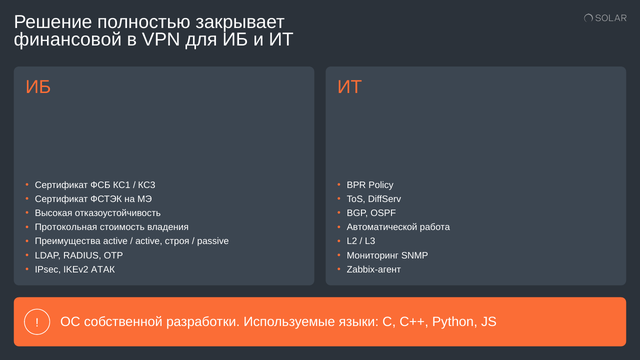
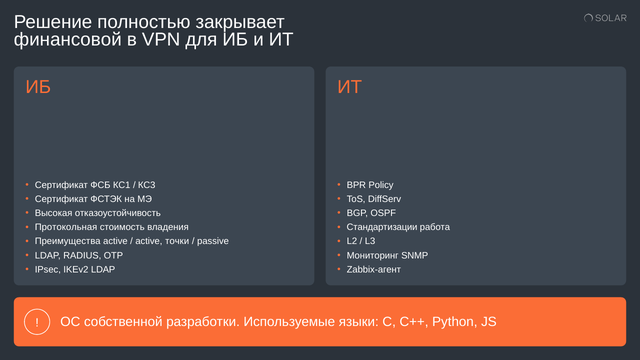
Автоматической: Автоматической -> Стандартизации (382, 227)
строя: строя -> точки (177, 241)
IKEv2 АТАК: АТАК -> LDAP (103, 270)
